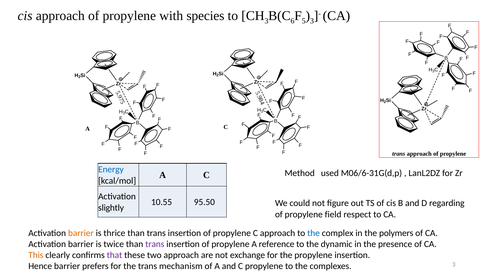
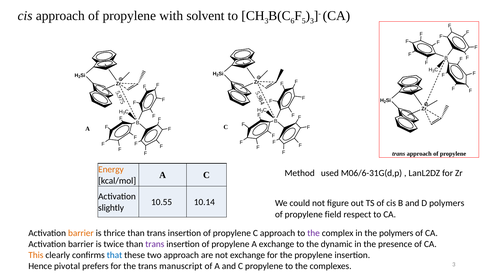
species: species -> solvent (205, 16)
Energy colour: blue -> orange (111, 170)
95.50: 95.50 -> 10.14 (204, 202)
D regarding: regarding -> polymers (447, 203)
the colour: blue -> purple (314, 233)
A reference: reference -> exchange (277, 244)
that colour: purple -> blue (115, 255)
Hence barrier: barrier -> pivotal (67, 267)
mechanism: mechanism -> manuscript (181, 267)
